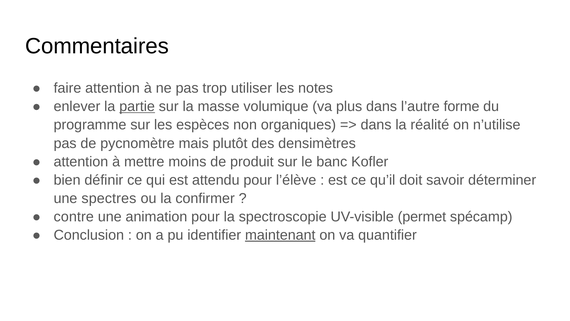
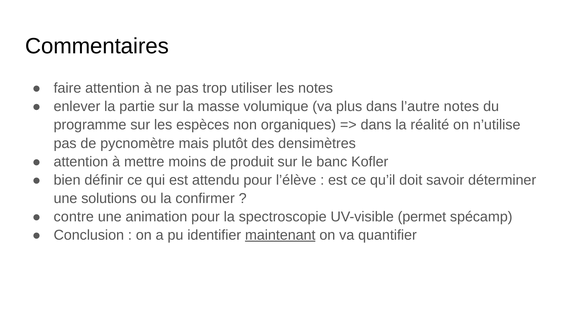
partie underline: present -> none (137, 106)
l’autre forme: forme -> notes (461, 106)
spectres: spectres -> solutions (109, 198)
